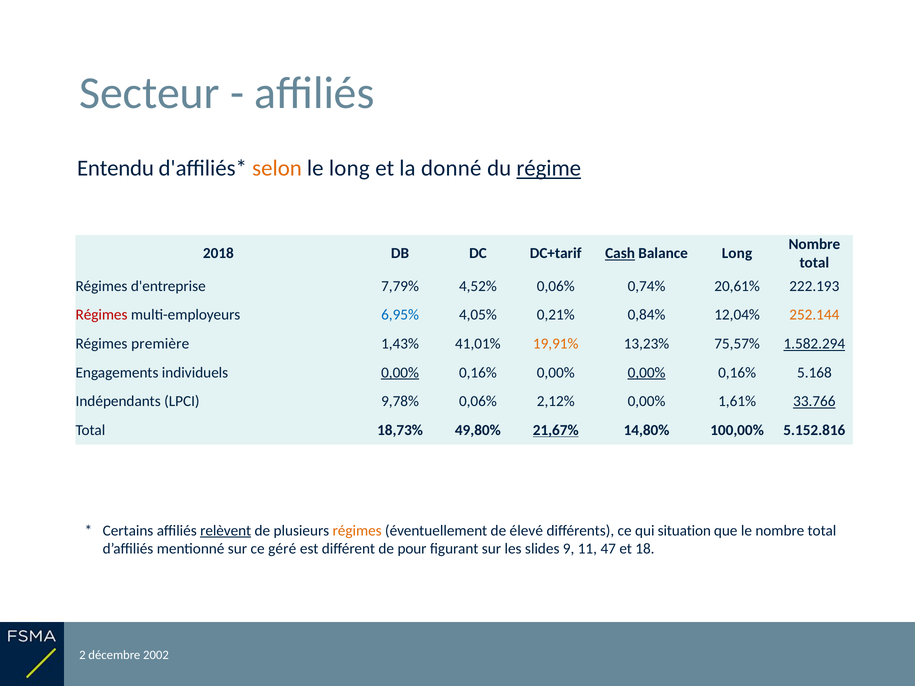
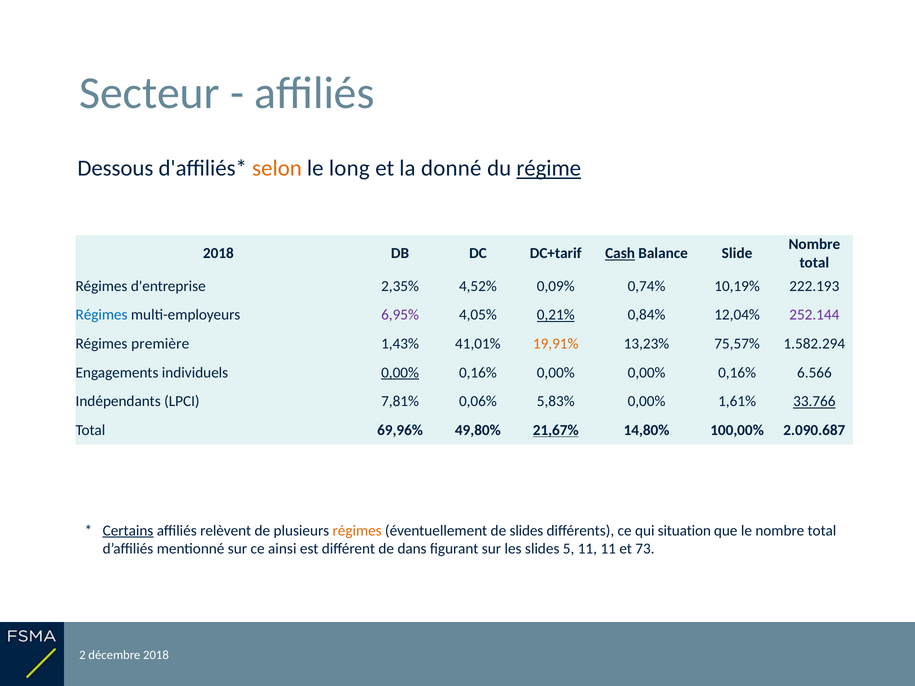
Entendu: Entendu -> Dessous (115, 168)
Balance Long: Long -> Slide (737, 254)
7,79%: 7,79% -> 2,35% (400, 286)
4,52% 0,06%: 0,06% -> 0,09% (556, 286)
20,61%: 20,61% -> 10,19% (737, 286)
Régimes colour: red -> blue (102, 315)
6,95% colour: blue -> purple (400, 315)
0,21% underline: none -> present (556, 315)
252.144 colour: orange -> purple (814, 315)
1.582.294 underline: present -> none (814, 344)
0,00% underline: present -> none (647, 373)
5.168: 5.168 -> 6.566 (814, 373)
9,78%: 9,78% -> 7,81% (400, 402)
2,12%: 2,12% -> 5,83% (556, 402)
18,73%: 18,73% -> 69,96% (400, 430)
5.152.816: 5.152.816 -> 2.090.687 (814, 430)
Certains underline: none -> present (128, 531)
relèvent underline: present -> none (226, 531)
de élevé: élevé -> slides (526, 531)
géré: géré -> ainsi (282, 549)
pour: pour -> dans (412, 549)
9: 9 -> 5 (569, 549)
11 47: 47 -> 11 (608, 549)
18: 18 -> 73 (645, 549)
décembre 2002: 2002 -> 2018 (156, 655)
